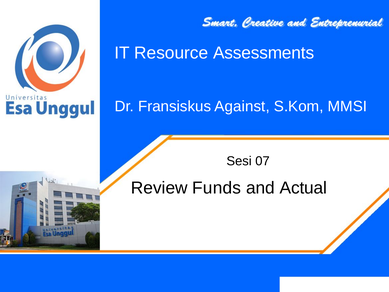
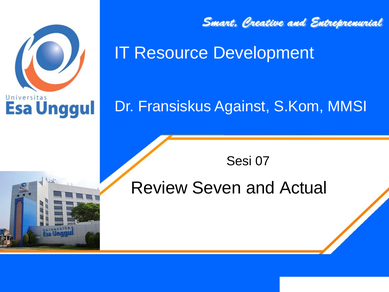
Assessments: Assessments -> Development (264, 53)
Funds: Funds -> Seven (217, 188)
